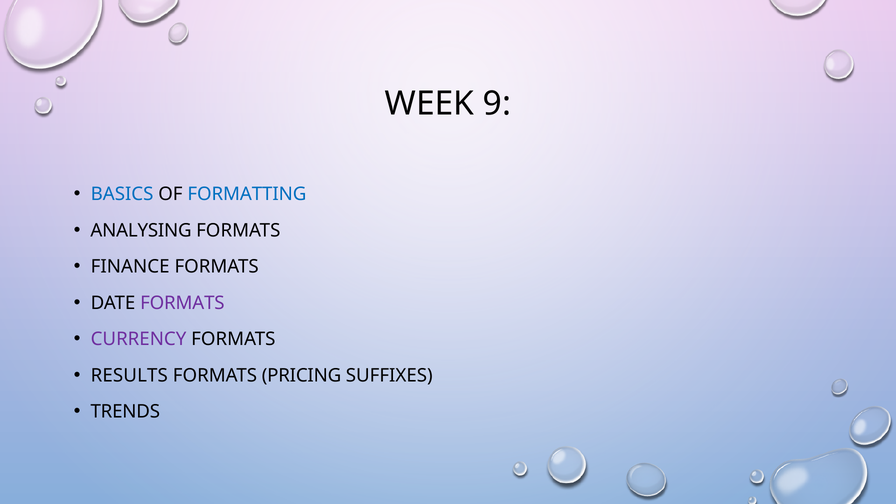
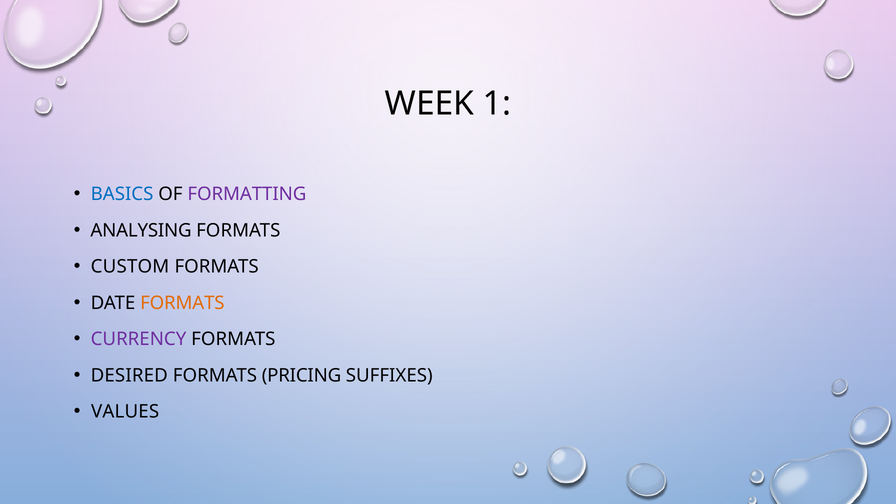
9: 9 -> 1 (497, 104)
FORMATTING colour: blue -> purple (247, 194)
FINANCE: FINANCE -> CUSTOM (130, 267)
FORMATS colour: purple -> orange (182, 303)
RESULTS: RESULTS -> DESIRED (129, 376)
TRENDS: TRENDS -> VALUES (125, 412)
